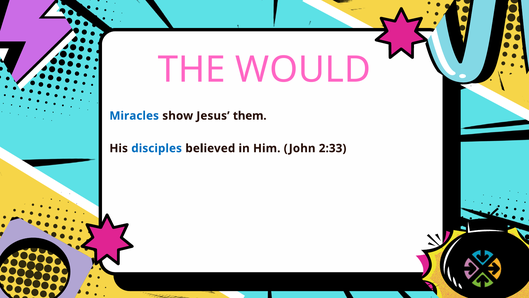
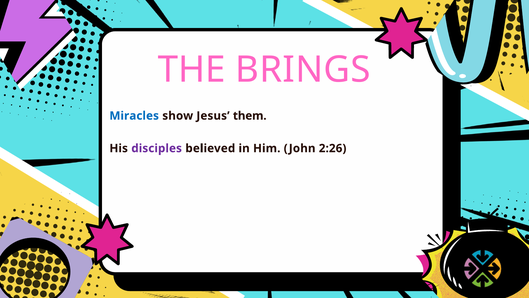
WOULD: WOULD -> BRINGS (303, 70)
disciples colour: blue -> purple (157, 148)
2:33: 2:33 -> 2:26 (333, 148)
